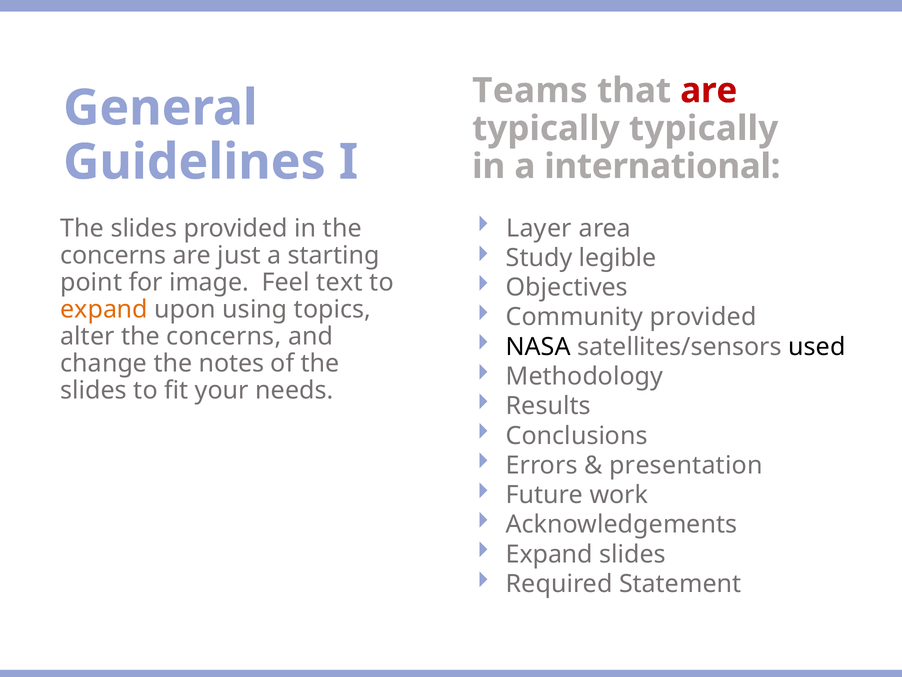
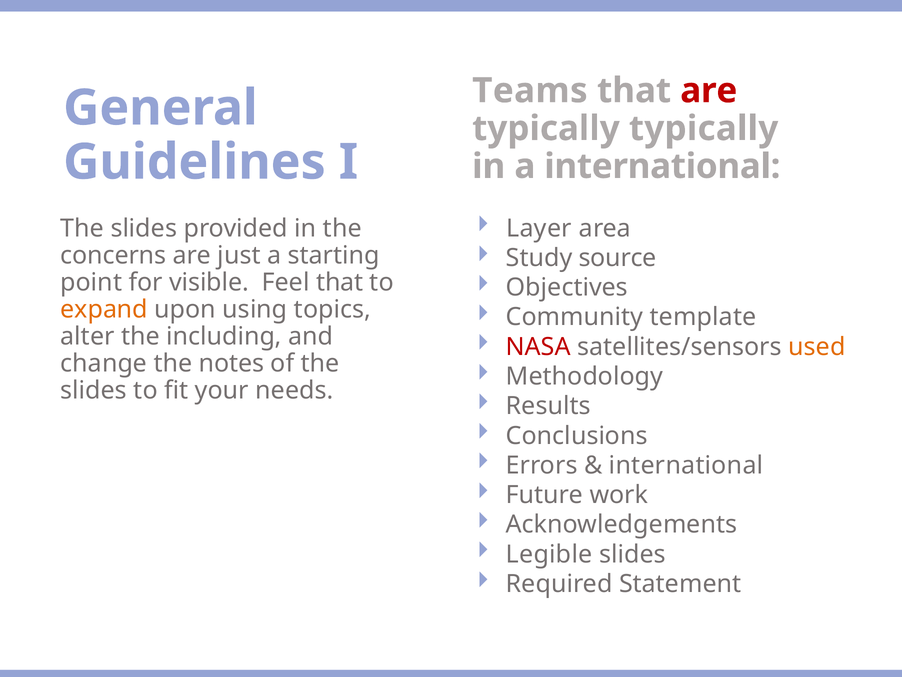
legible: legible -> source (618, 258)
image: image -> visible (209, 282)
Feel text: text -> that (340, 282)
Community provided: provided -> template (703, 317)
alter the concerns: concerns -> including (224, 336)
NASA colour: black -> red (538, 347)
used colour: black -> orange (817, 347)
presentation: presentation -> international (686, 465)
Expand: Expand -> Legible (549, 554)
